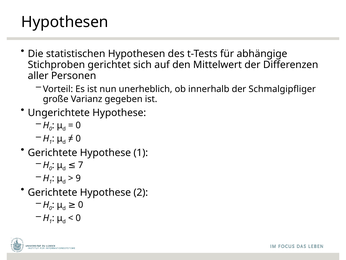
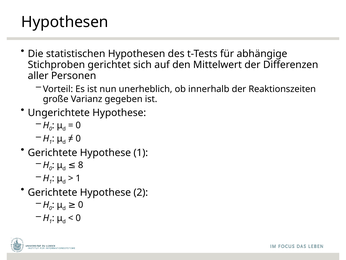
Schmalgipfliger: Schmalgipfliger -> Reaktionszeiten (282, 89)
7: 7 -> 8 (81, 165)
9: 9 -> 1 (78, 178)
